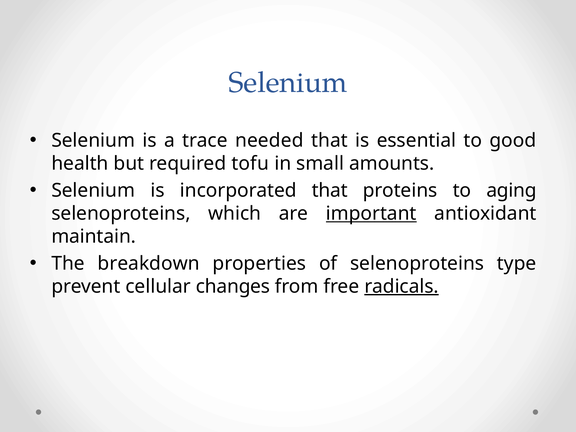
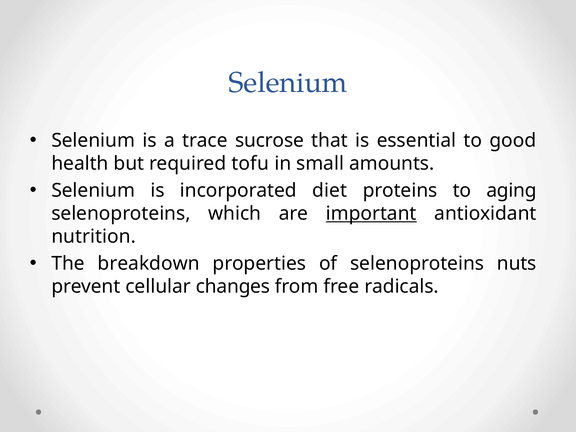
needed: needed -> sucrose (270, 141)
incorporated that: that -> diet (330, 190)
maintain: maintain -> nutrition (94, 237)
type: type -> nuts (517, 263)
radicals underline: present -> none (402, 286)
